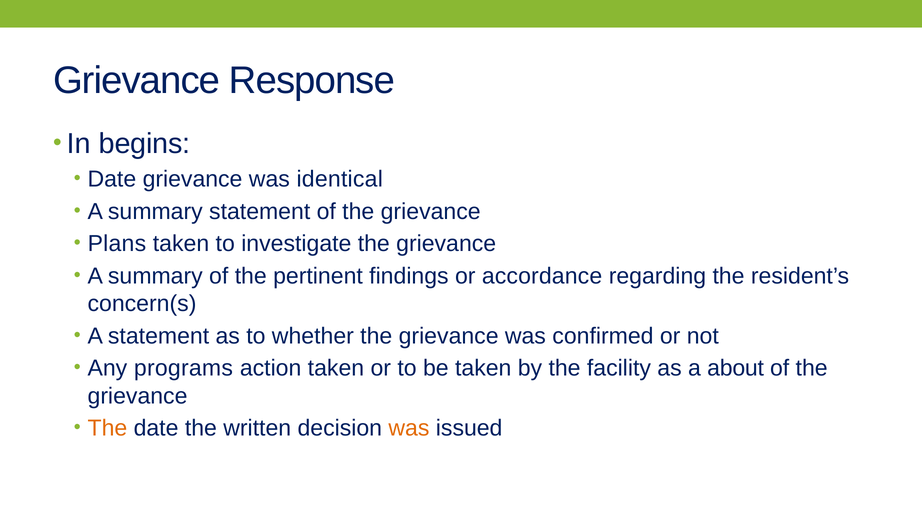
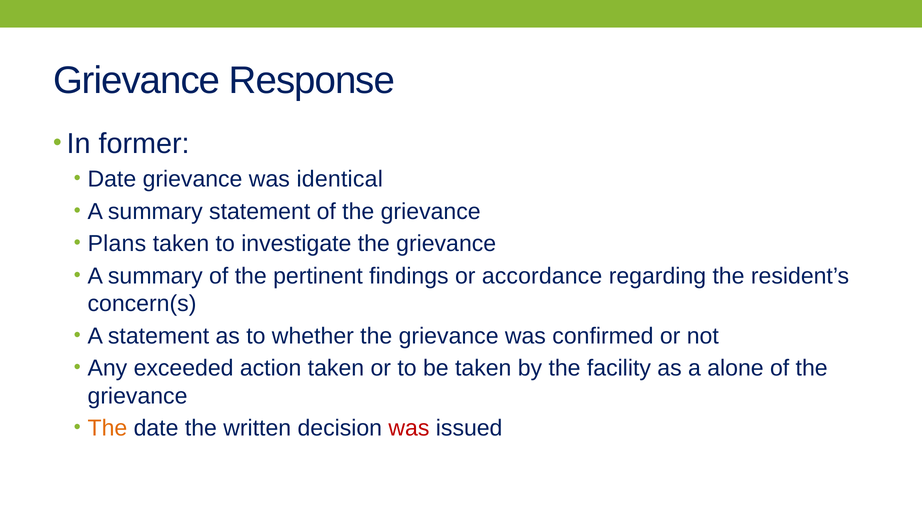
begins: begins -> former (144, 144)
programs: programs -> exceeded (184, 368)
about: about -> alone (735, 368)
was colour: orange -> red (409, 428)
